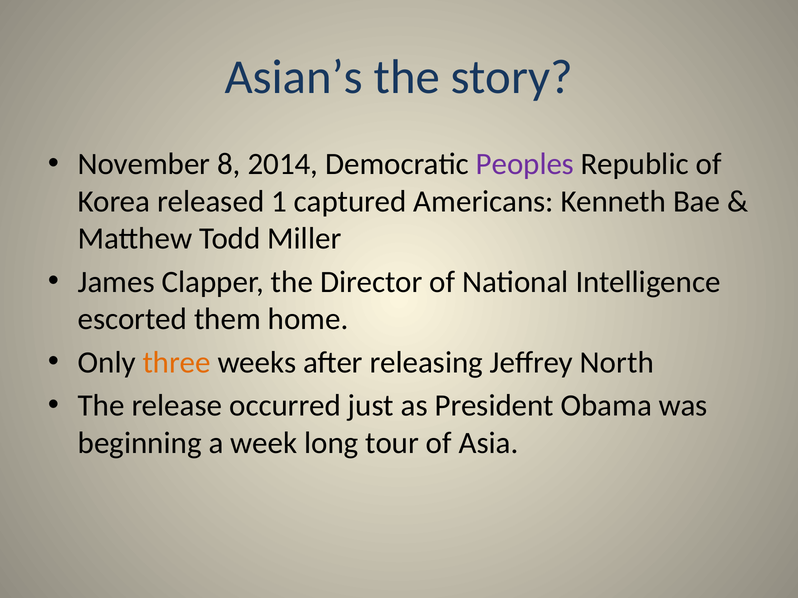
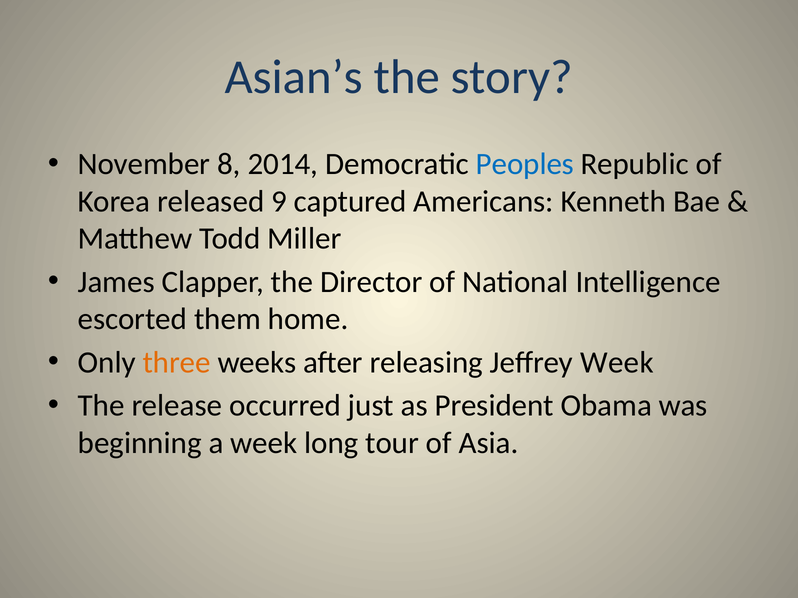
Peoples colour: purple -> blue (525, 164)
1: 1 -> 9 (279, 202)
Jeffrey North: North -> Week (617, 363)
